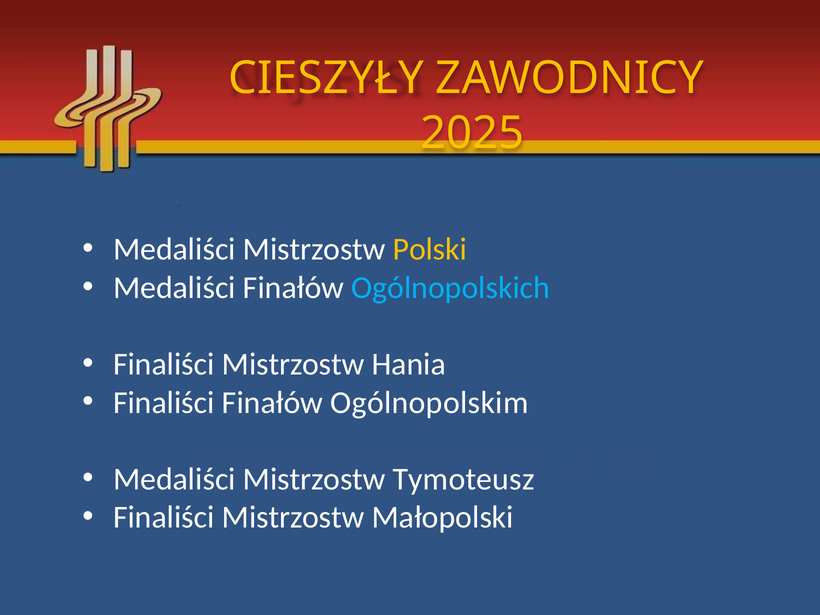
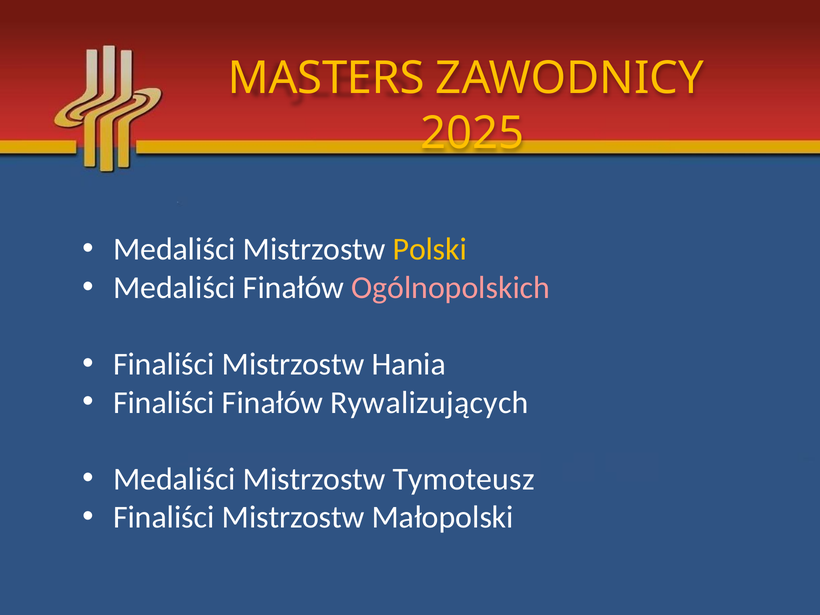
CIESZYŁY: CIESZYŁY -> MASTERS (326, 78)
Ogólnopolskich colour: light blue -> pink (451, 288)
Ogólnopolskim: Ogólnopolskim -> Rywalizujących (429, 403)
